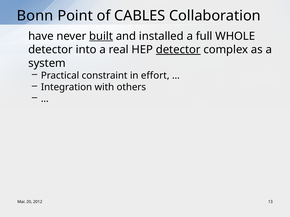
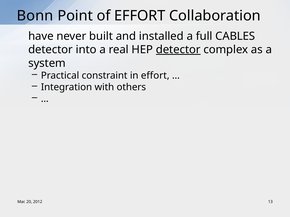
of CABLES: CABLES -> EFFORT (140, 16)
built underline: present -> none (101, 36)
WHOLE: WHOLE -> CABLES (235, 36)
